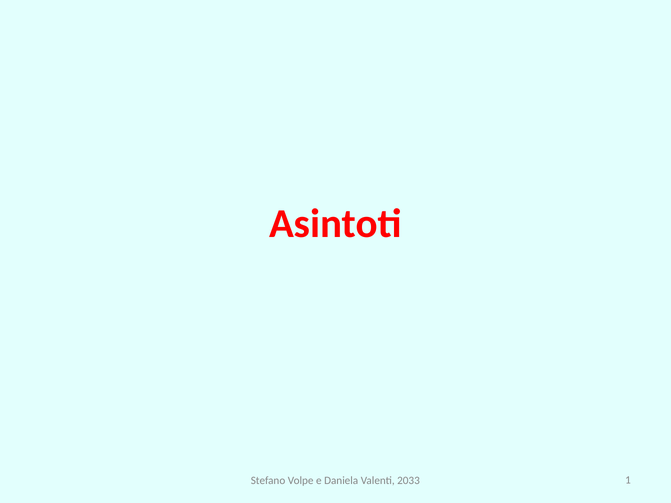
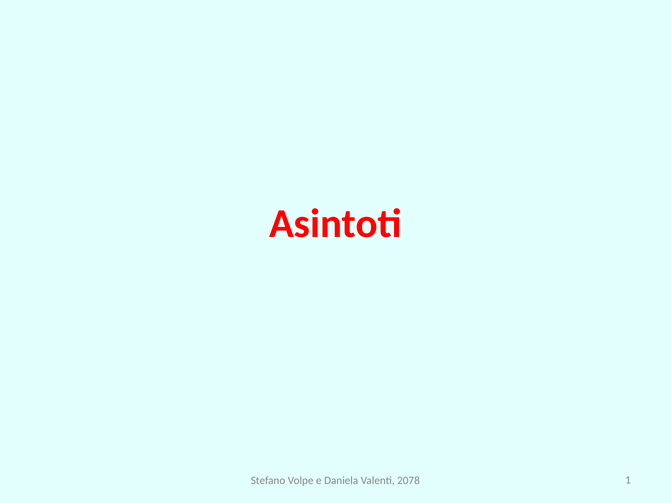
2033: 2033 -> 2078 (408, 481)
